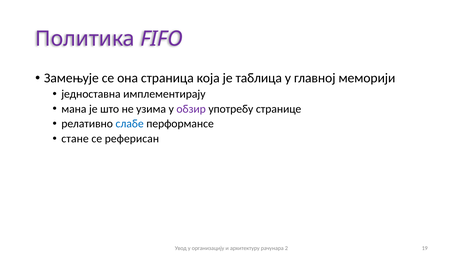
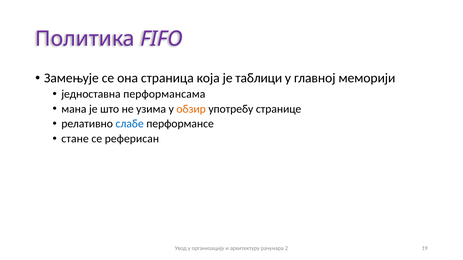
таблица: таблица -> таблици (259, 78)
имплементирају: имплементирају -> перформансама (164, 94)
обзир colour: purple -> orange (191, 109)
